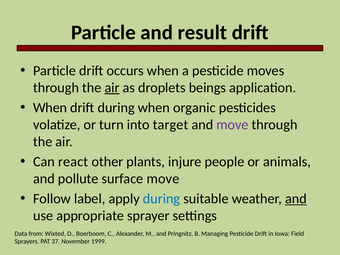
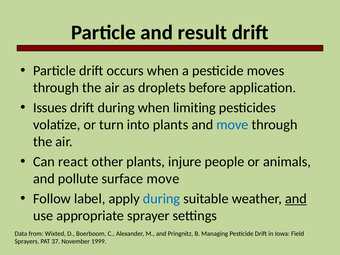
air underline: present -> none (112, 88)
beings: beings -> before (207, 88)
When: When -> Issues (50, 108)
organic: organic -> limiting (194, 108)
into target: target -> plants (171, 125)
move colour: purple -> blue (232, 125)
